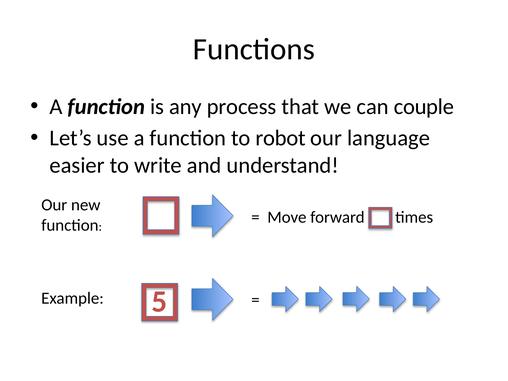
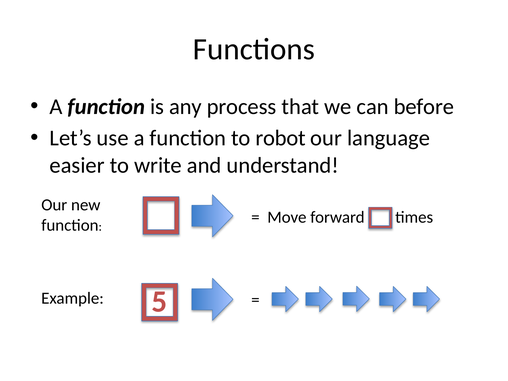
couple: couple -> before (424, 107)
